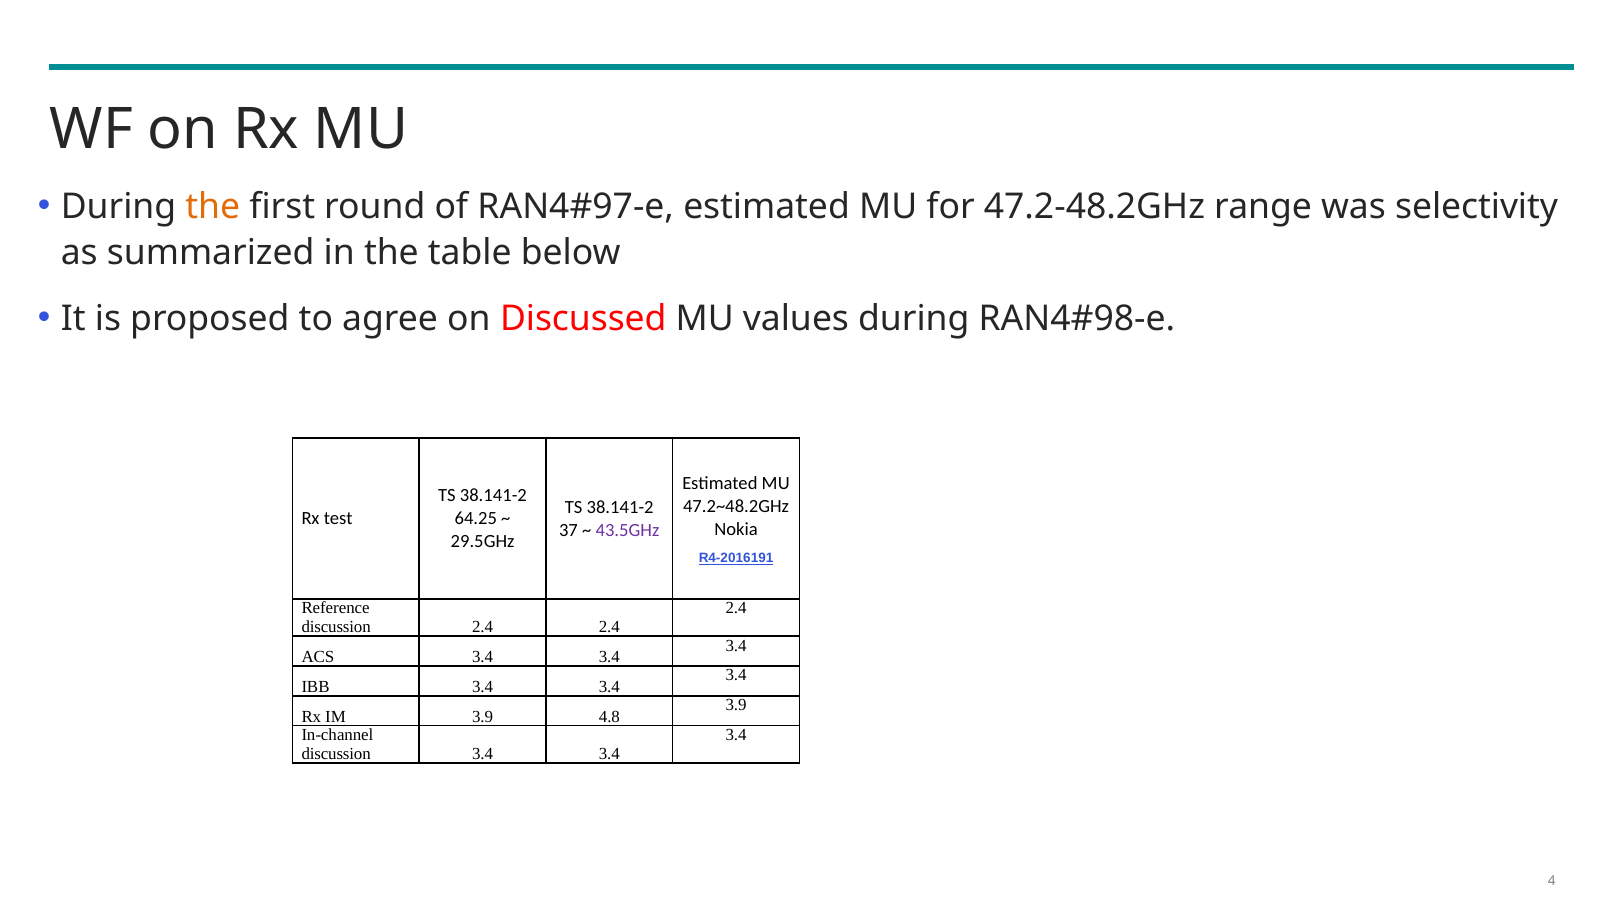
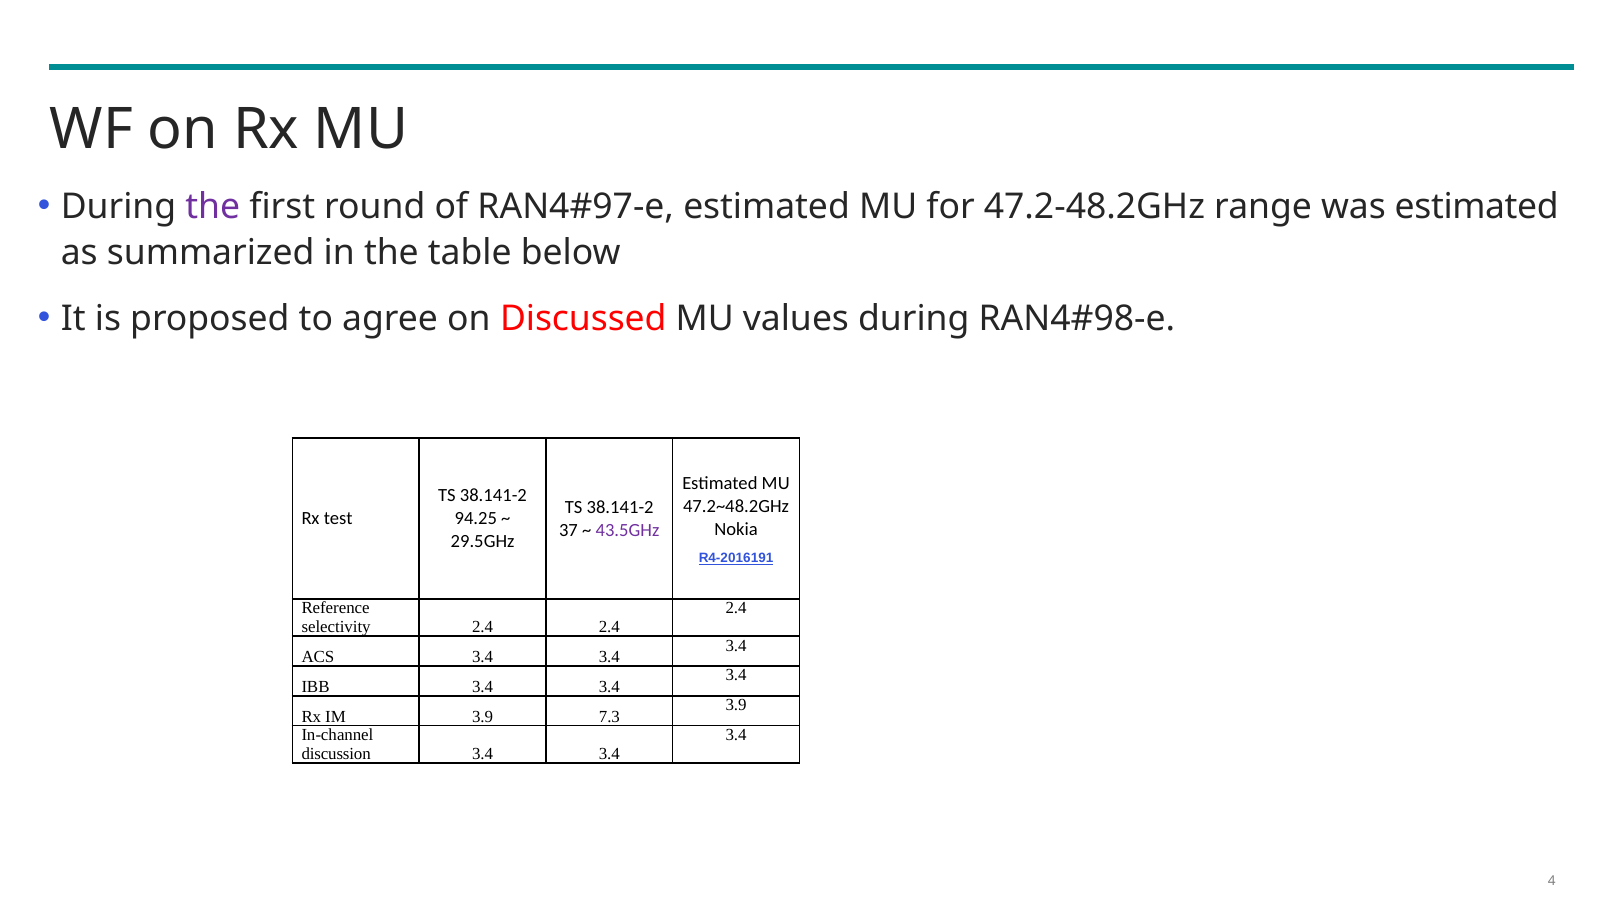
the colour: orange -> purple (213, 207)
was selectivity: selectivity -> estimated (1477, 207)
64.25: 64.25 -> 94.25 (476, 519)
discussion: discussion -> selectivity (336, 627)
4.8: 4.8 -> 7.3 (609, 716)
